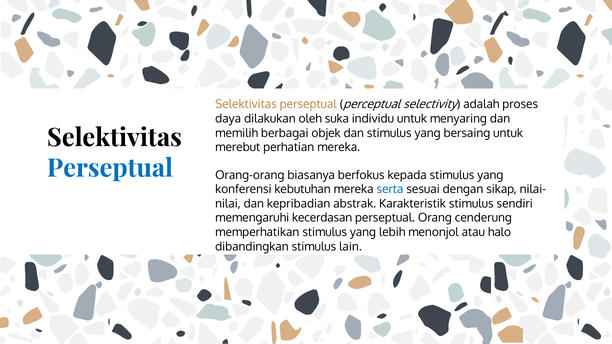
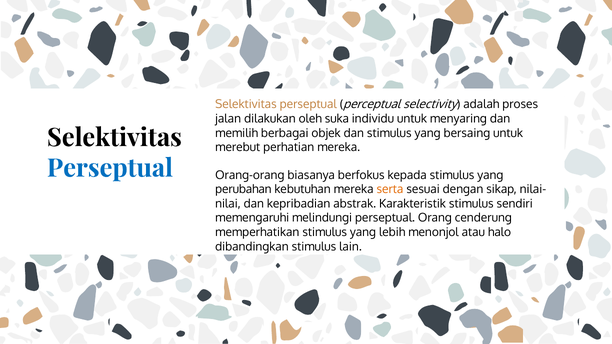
daya: daya -> jalan (228, 119)
konferensi: konferensi -> perubahan (243, 190)
serta colour: blue -> orange (390, 190)
kecerdasan: kecerdasan -> melindungi (322, 218)
